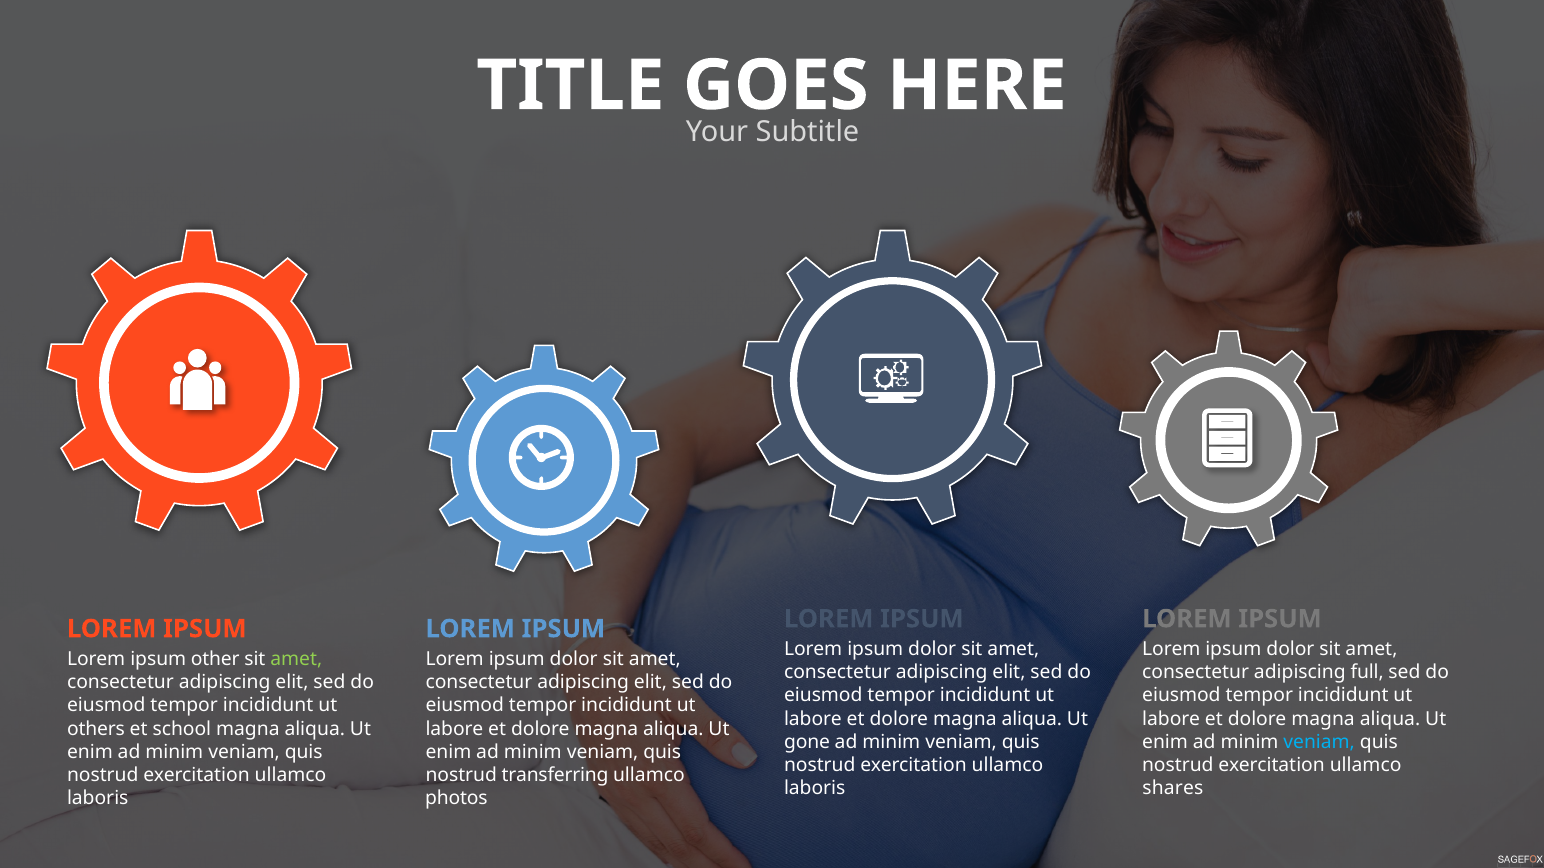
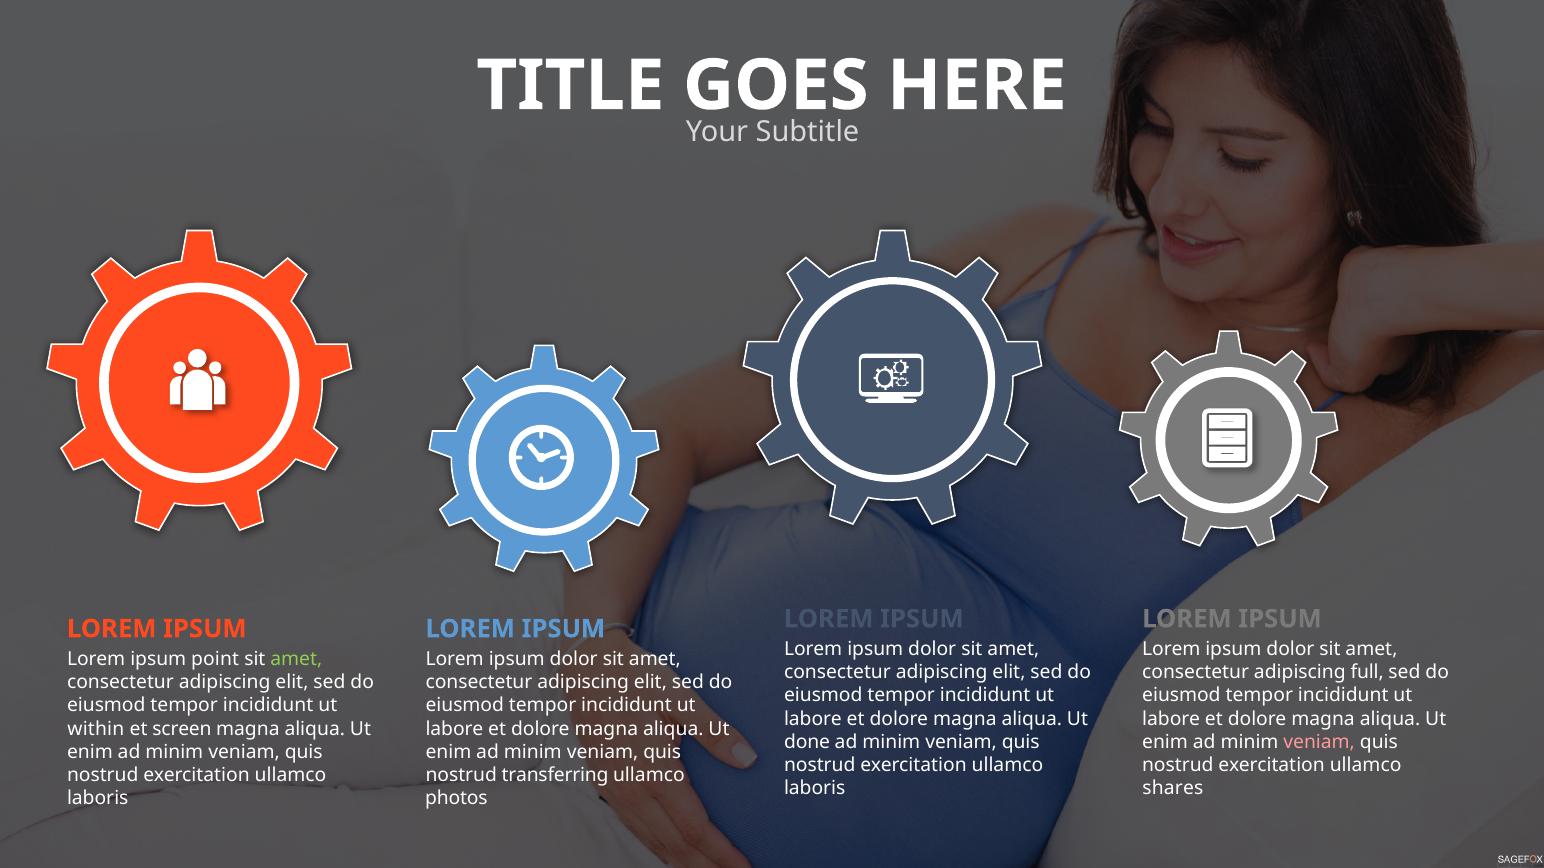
other: other -> point (215, 660)
others: others -> within (96, 729)
school: school -> screen (182, 729)
gone: gone -> done (807, 742)
veniam colour: light blue -> pink (1319, 742)
